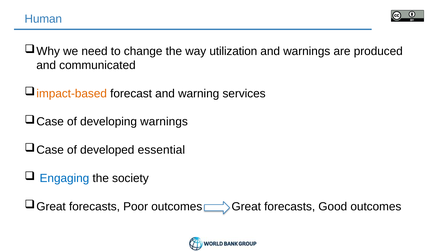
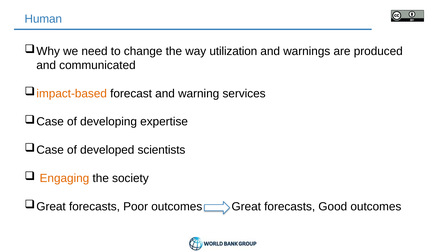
developing warnings: warnings -> expertise (164, 122)
essential: essential -> scientists (162, 150)
Engaging colour: blue -> orange (64, 178)
